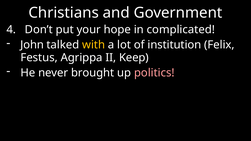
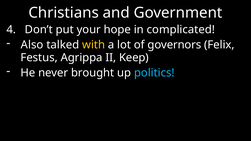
John: John -> Also (32, 45)
institution: institution -> governors (174, 45)
politics colour: pink -> light blue (154, 73)
